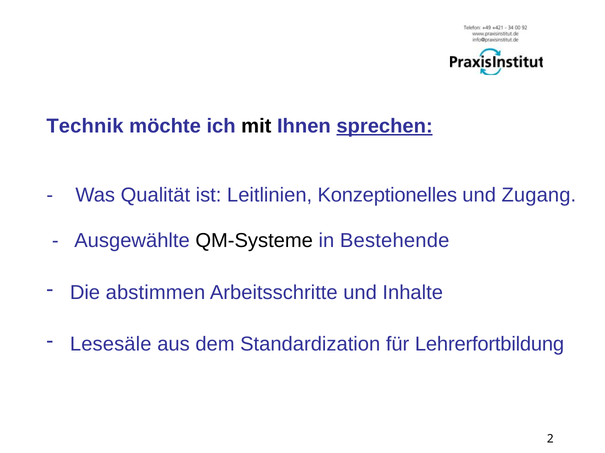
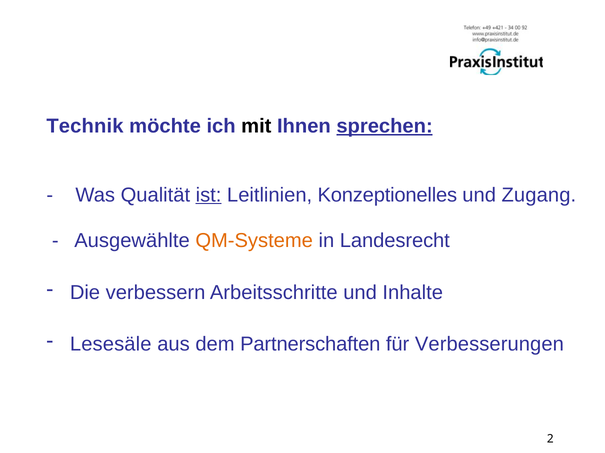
ist underline: none -> present (209, 195)
QM-Systeme colour: black -> orange (254, 241)
Bestehende: Bestehende -> Landesrecht (395, 241)
abstimmen: abstimmen -> verbessern (156, 293)
Standardization: Standardization -> Partnerschaften (310, 345)
Lehrerfortbildung: Lehrerfortbildung -> Verbesserungen (489, 345)
